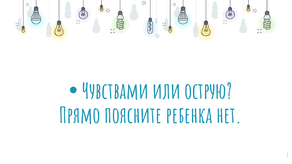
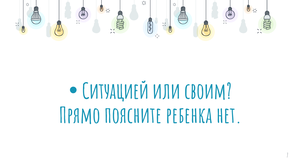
Чувствами: Чувствами -> Ситуацией (115, 92)
острую: острую -> своим (208, 92)
